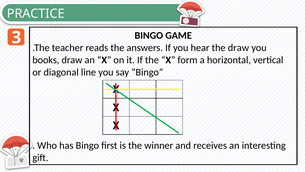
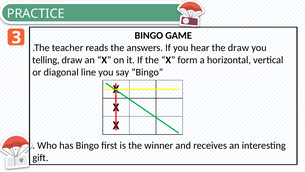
books: books -> telling (46, 60)
